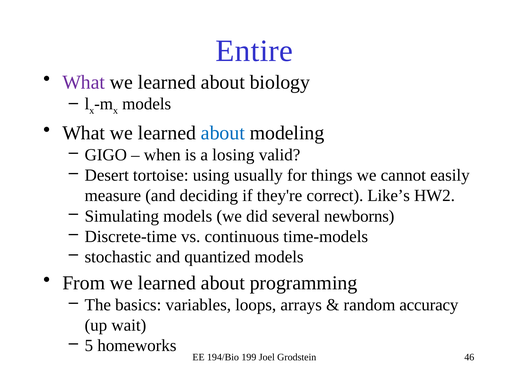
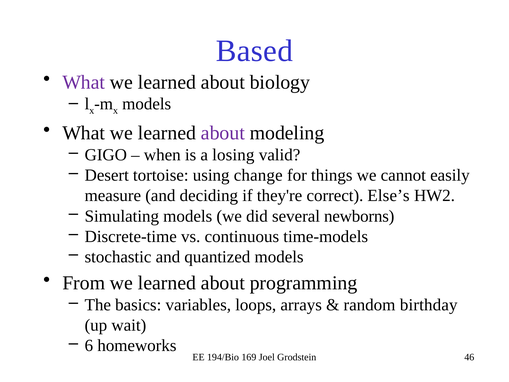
Entire: Entire -> Based (254, 51)
about colour: blue -> purple (223, 133)
usually: usually -> change (258, 175)
Like’s: Like’s -> Else’s (388, 196)
accuracy: accuracy -> birthday (429, 305)
5: 5 -> 6 (89, 345)
199: 199 -> 169 (249, 357)
